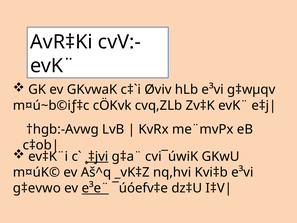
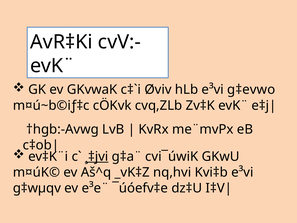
g‡wµqv: g‡wµqv -> g‡evwo (251, 89)
g‡evwo: g‡evwo -> g‡wµqv (37, 188)
e³e¨ underline: present -> none (95, 188)
